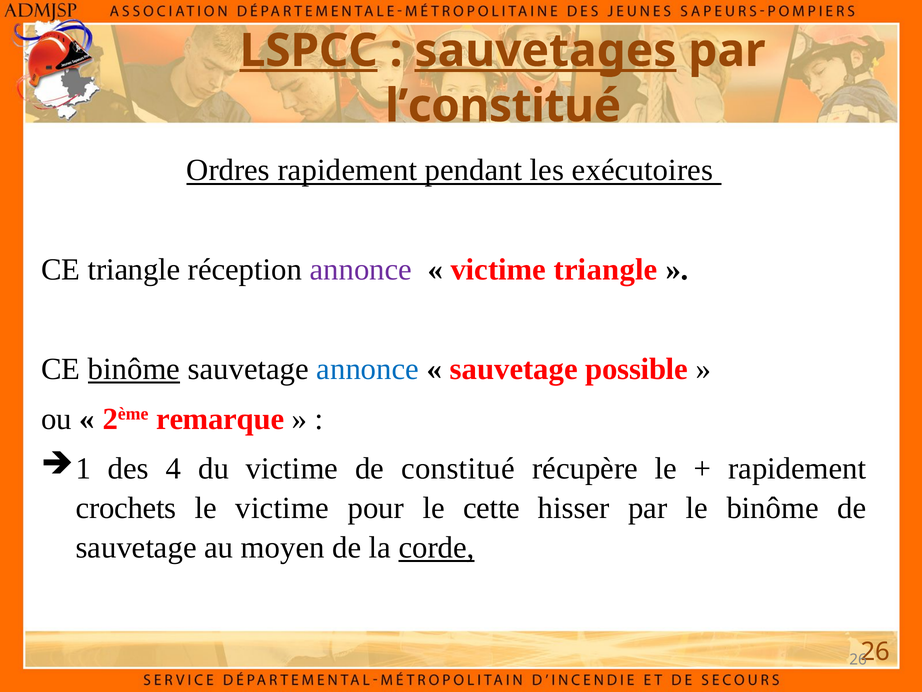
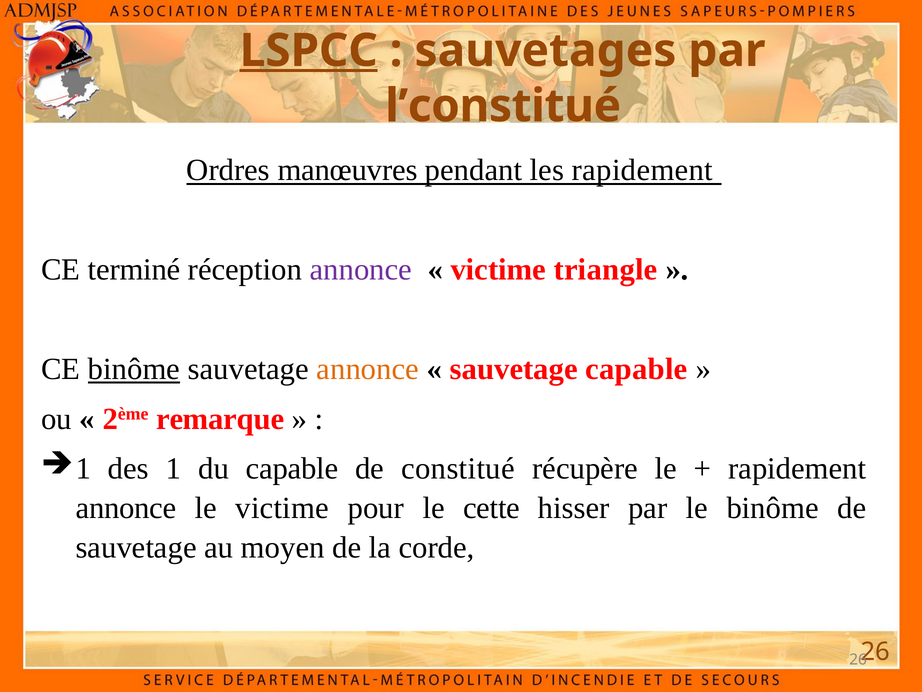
sauvetages underline: present -> none (545, 51)
Ordres rapidement: rapidement -> manœuvres (348, 170)
les exécutoires: exécutoires -> rapidement (642, 170)
CE triangle: triangle -> terminé (134, 270)
annonce colour: blue -> orange (368, 369)
sauvetage possible: possible -> capable (636, 369)
4: 4 -> 1 (174, 468)
du victime: victime -> capable (292, 468)
crochets: crochets -> annonce (126, 508)
corde underline: present -> none (437, 547)
